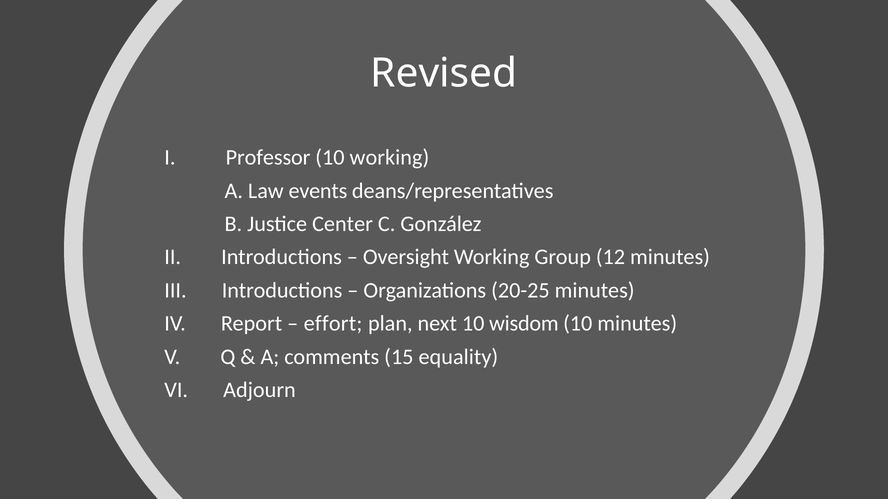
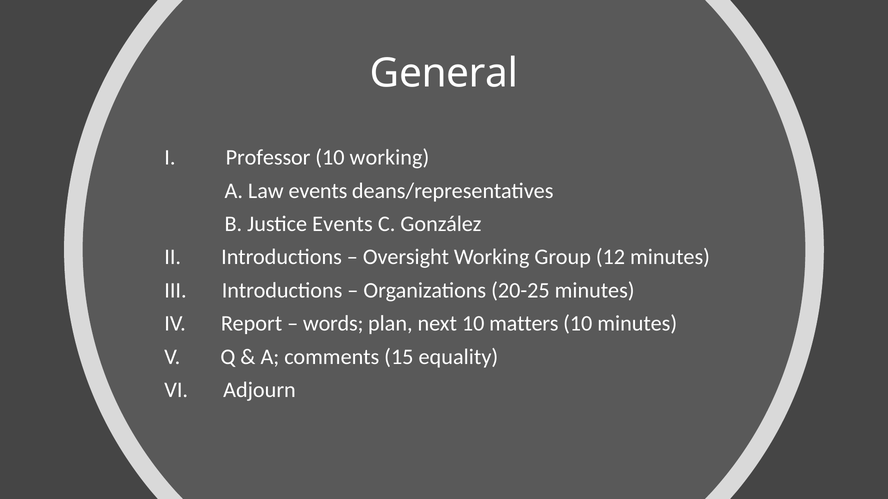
Revised: Revised -> General (444, 73)
Justice Center: Center -> Events (342, 224)
effort: effort -> words (333, 324)
wisdom: wisdom -> matters (524, 324)
